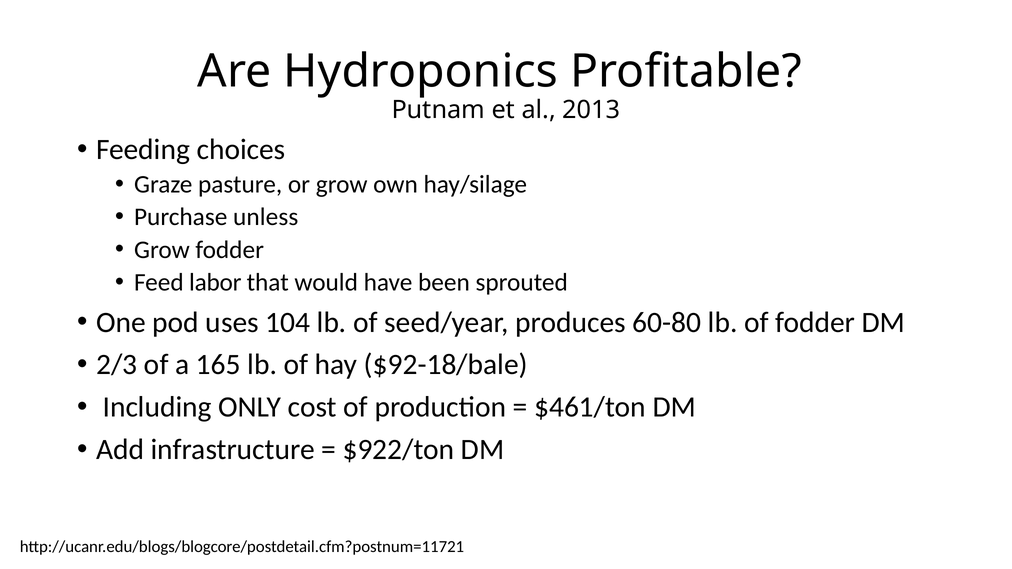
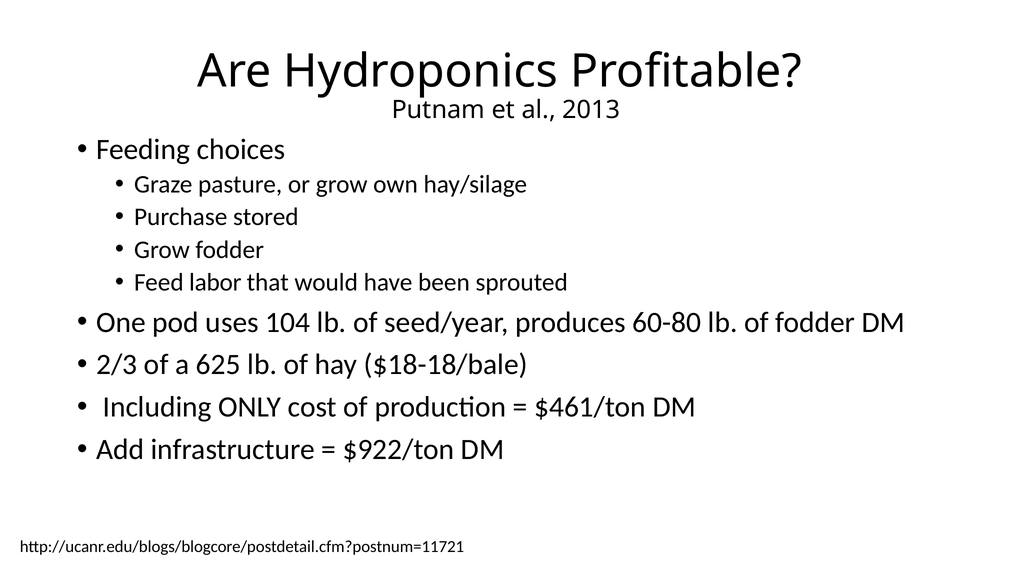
unless: unless -> stored (266, 217)
165: 165 -> 625 (218, 365)
$92-18/bale: $92-18/bale -> $18-18/bale (446, 365)
